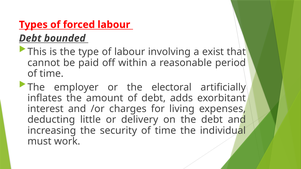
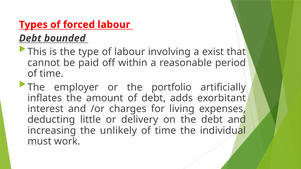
electoral: electoral -> portfolio (172, 87)
security: security -> unlikely (118, 131)
